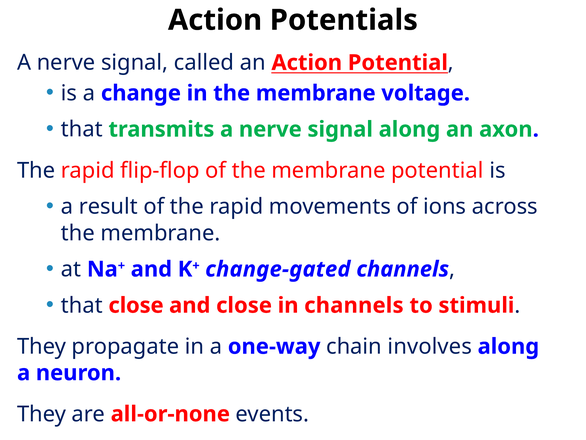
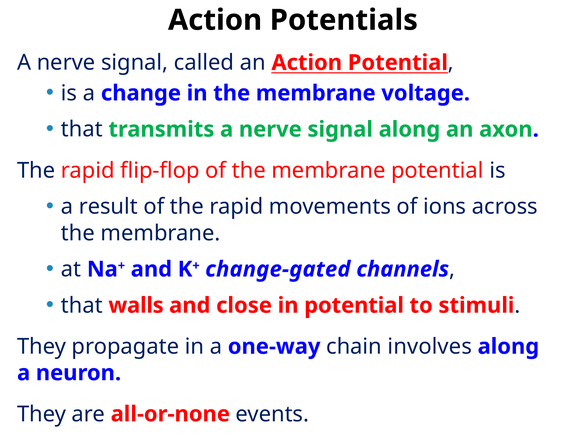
that close: close -> walls (136, 305)
in channels: channels -> potential (354, 305)
